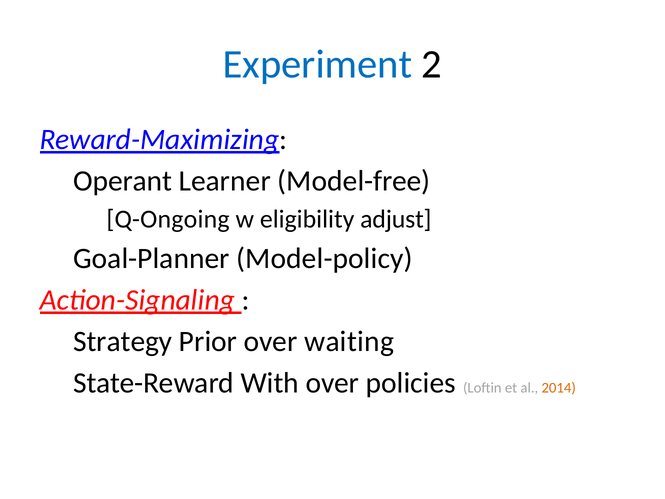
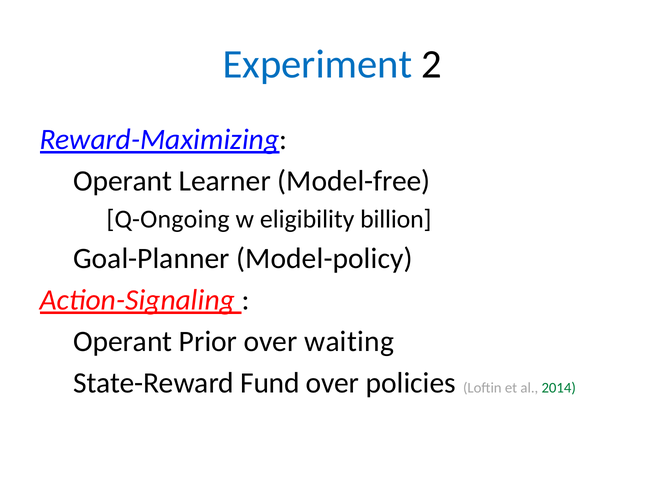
adjust: adjust -> billion (396, 219)
Strategy: Strategy -> Operant (123, 341)
With: With -> Fund (270, 383)
2014 colour: orange -> green (559, 388)
